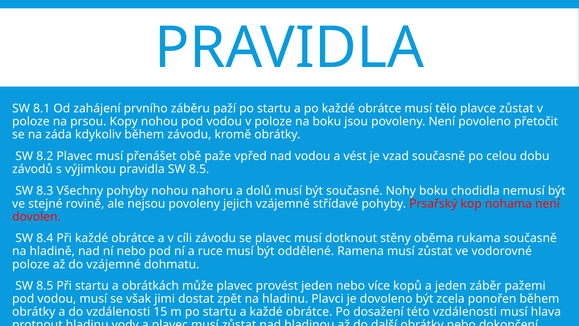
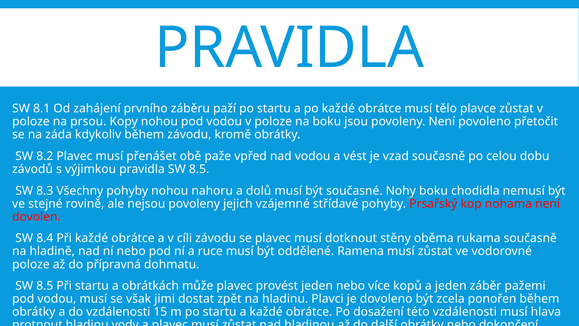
do vzájemné: vzájemné -> přípravná (114, 264)
